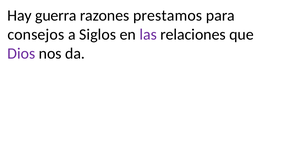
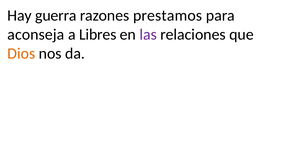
consejos: consejos -> aconseja (36, 34)
Siglos: Siglos -> Libres (98, 34)
Dios colour: purple -> orange (21, 53)
